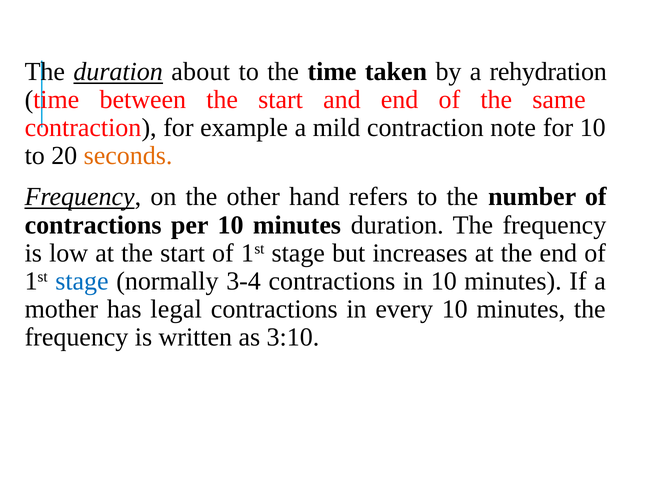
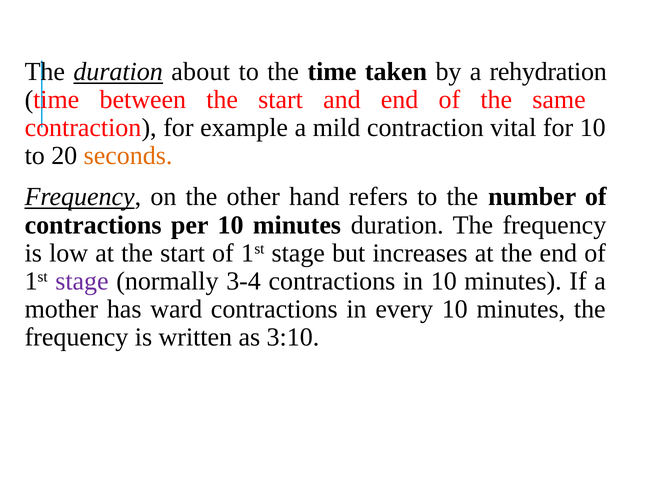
note: note -> vital (513, 128)
stage colour: blue -> purple (82, 281)
legal: legal -> ward (176, 309)
